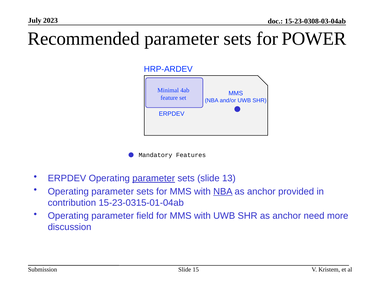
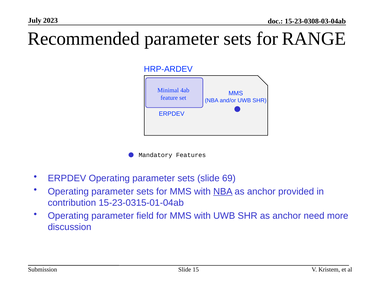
POWER: POWER -> RANGE (314, 39)
parameter underline: present -> none (154, 178)
13: 13 -> 69 (229, 178)
